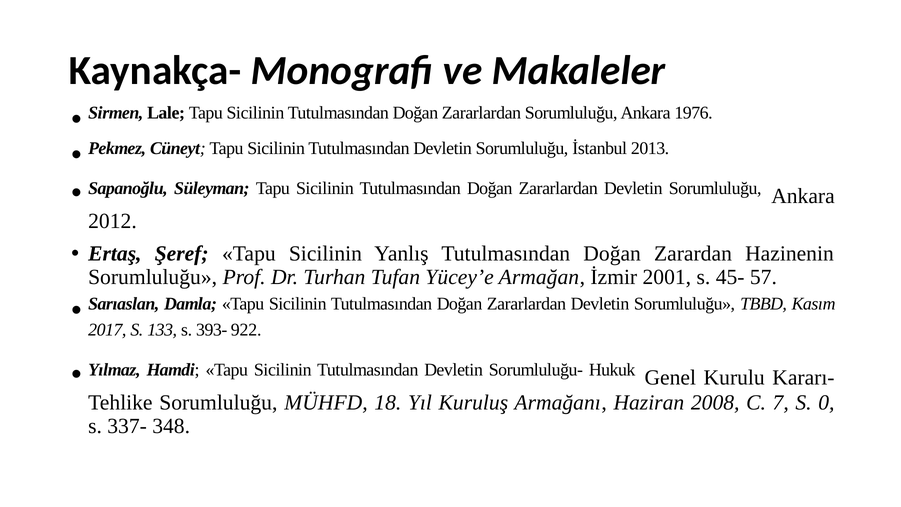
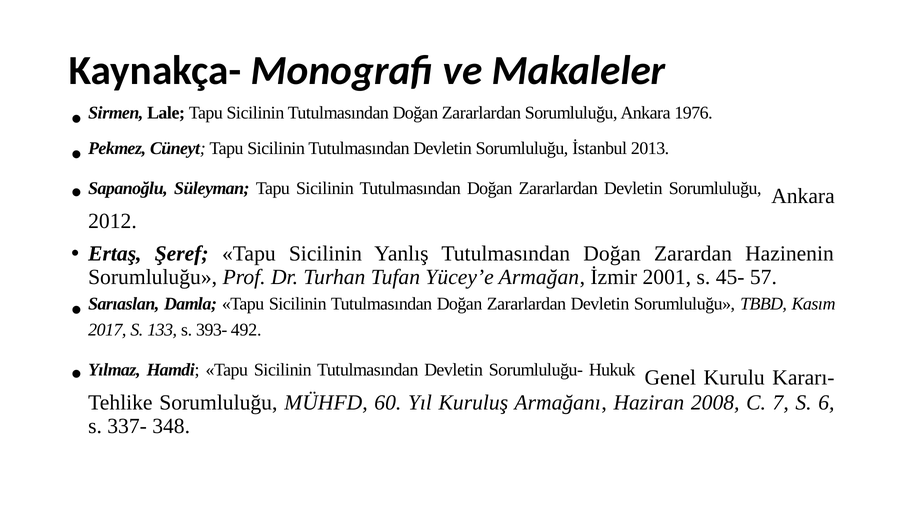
922: 922 -> 492 (246, 330)
18: 18 -> 60 (388, 402)
0: 0 -> 6 (826, 402)
